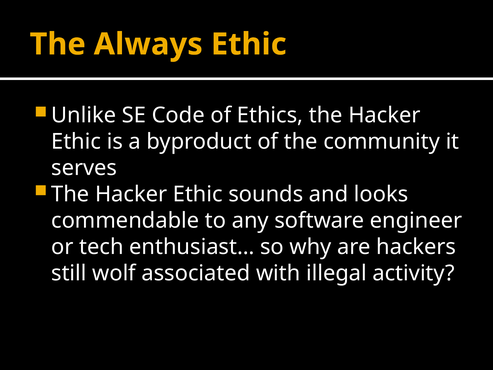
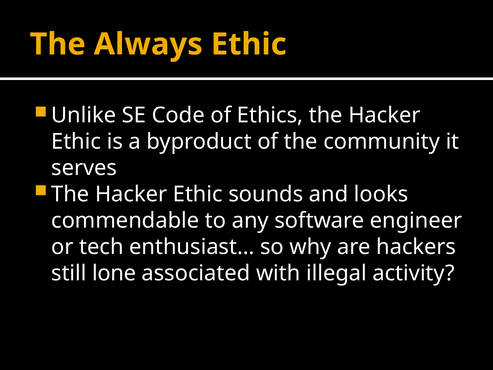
wolf: wolf -> lone (114, 273)
